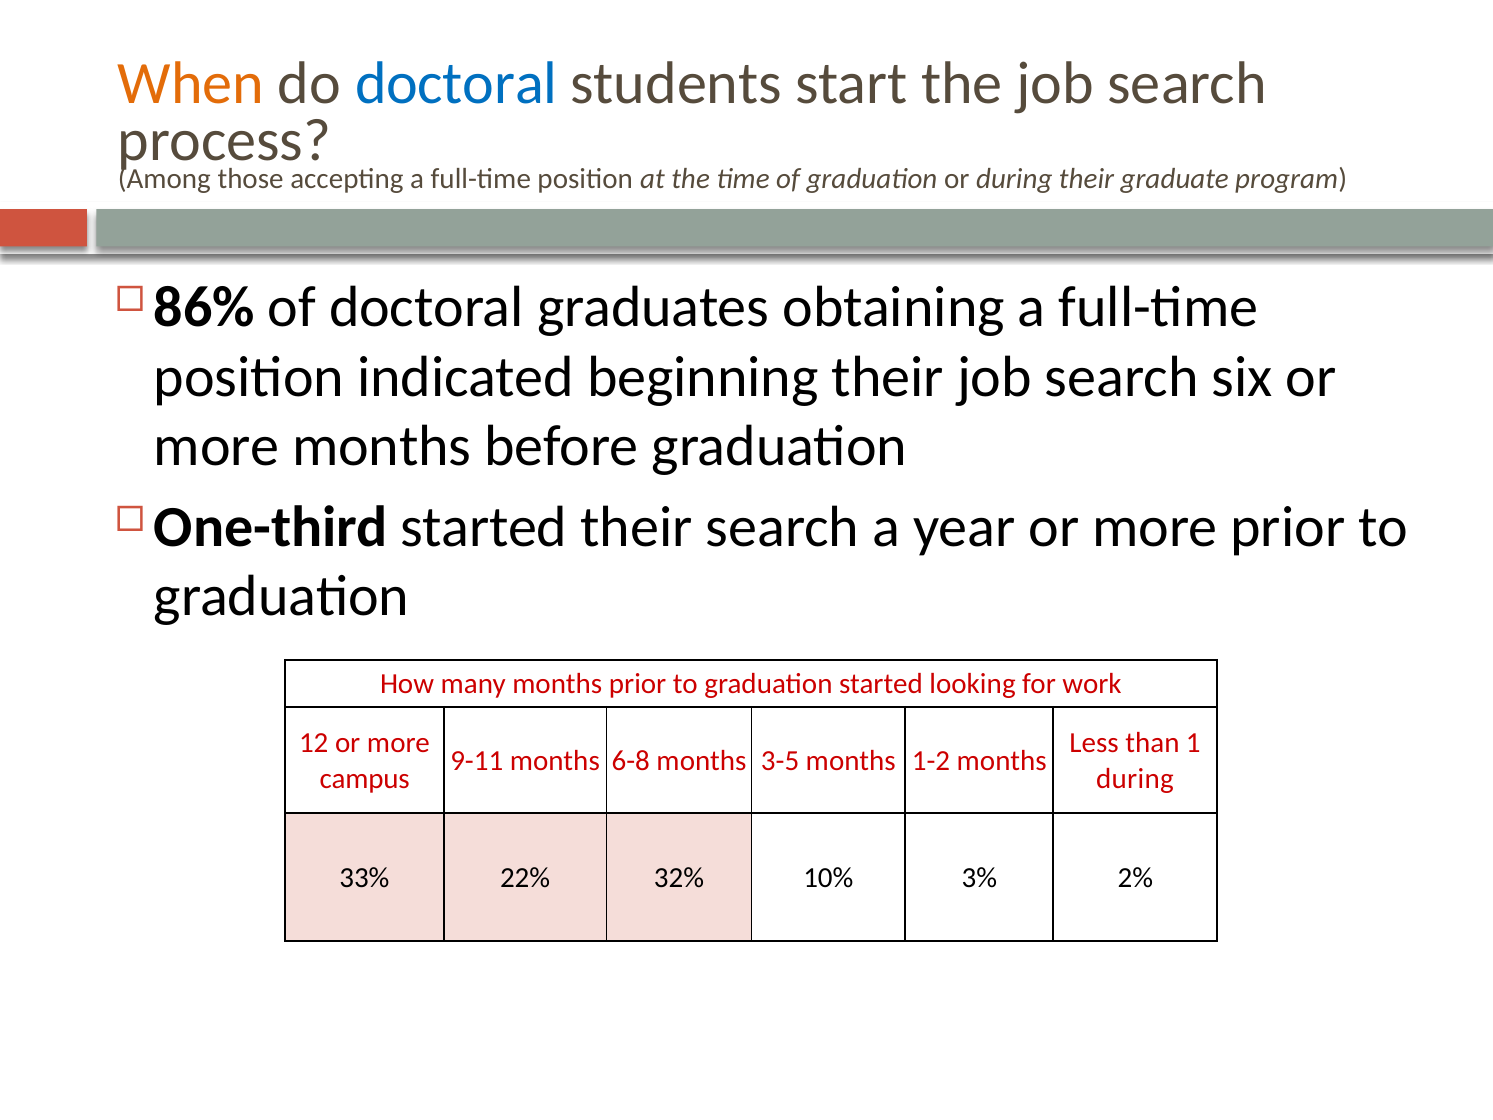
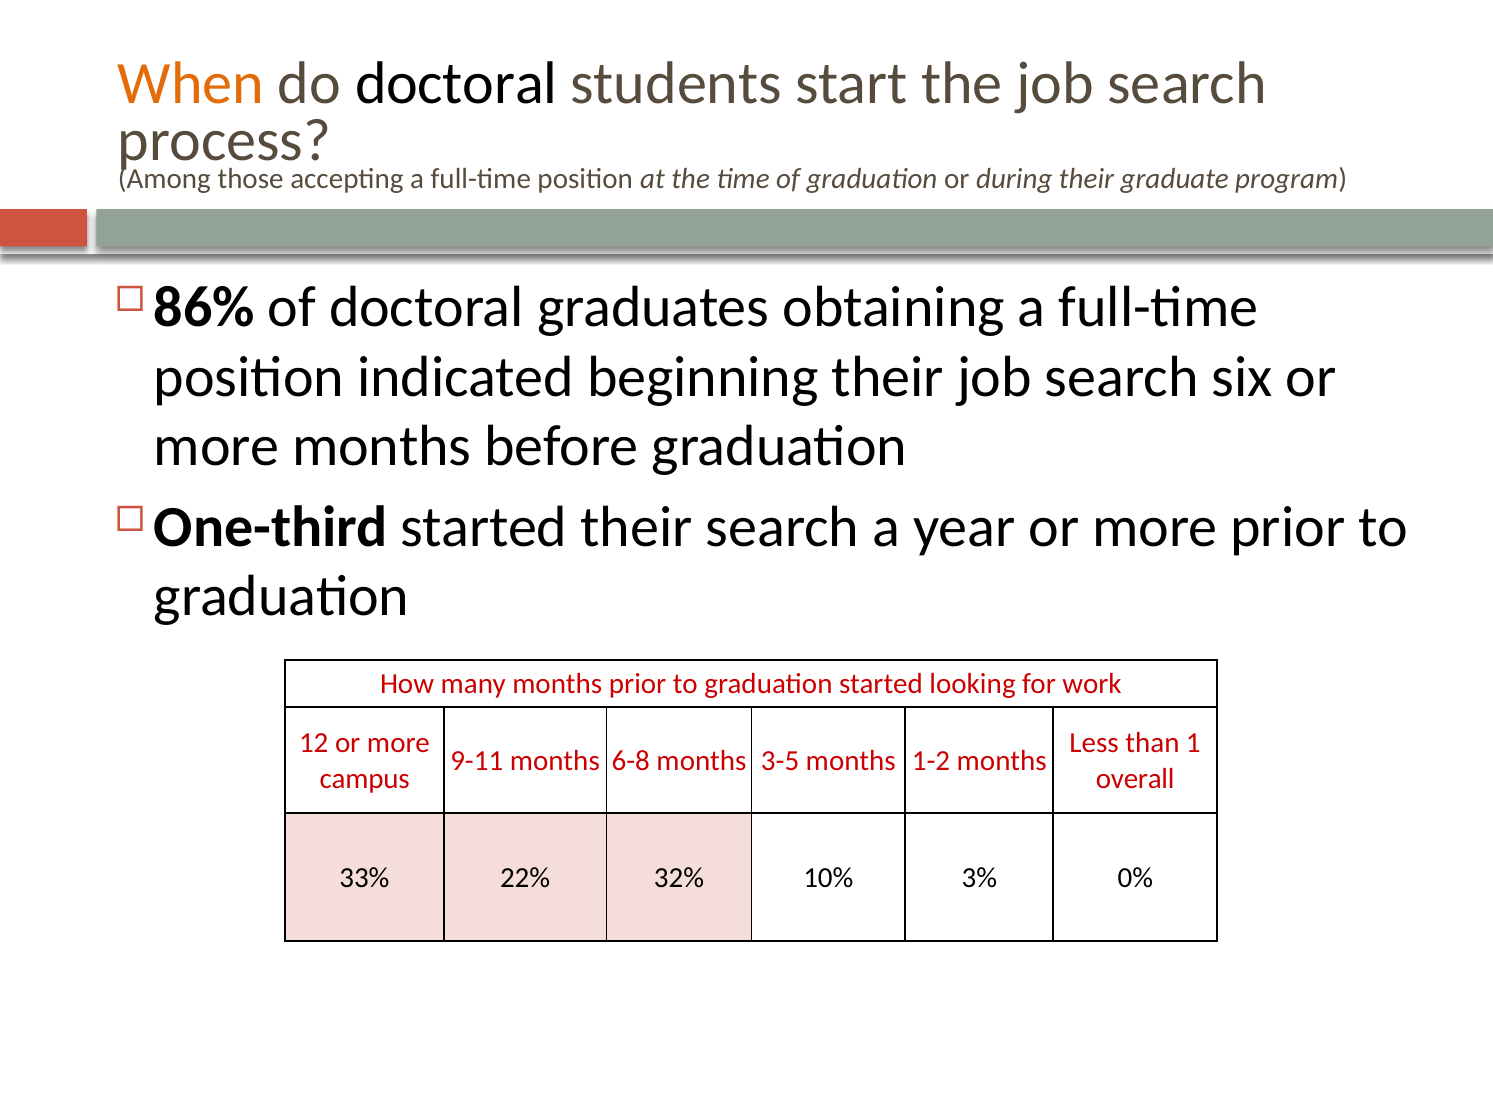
doctoral colour: blue -> black (456, 83)
during: during -> overall (1135, 778)
2%: 2% -> 0% (1135, 878)
